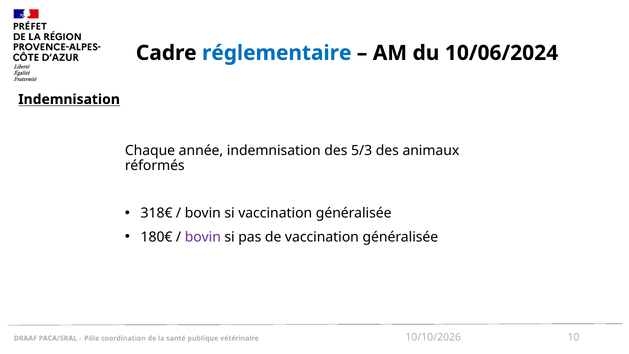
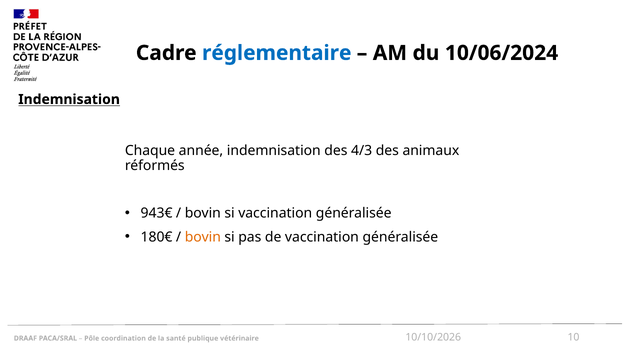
5/3: 5/3 -> 4/3 (362, 150)
318€: 318€ -> 943€ (157, 213)
bovin colour: purple -> orange (203, 237)
